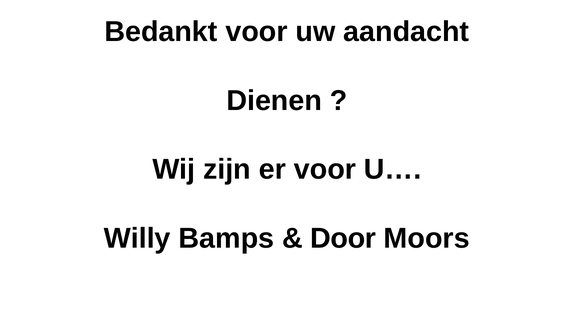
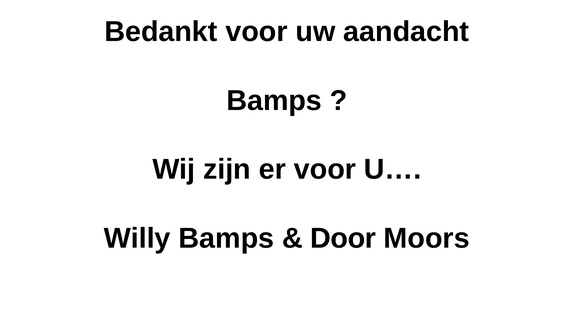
Dienen: Dienen -> Bamps (274, 101)
